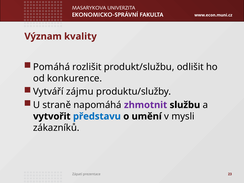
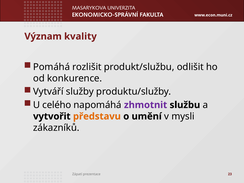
zájmu: zájmu -> služby (80, 92)
straně: straně -> celého (57, 105)
představu colour: blue -> orange (97, 116)
